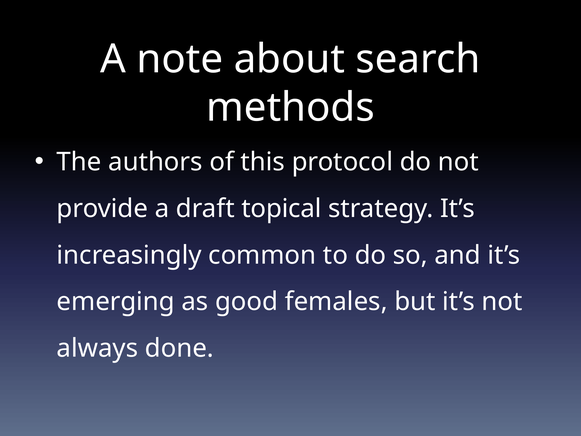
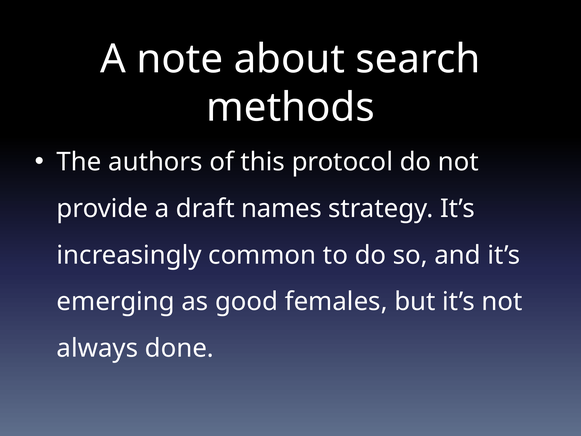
topical: topical -> names (282, 208)
